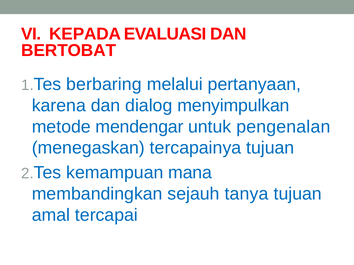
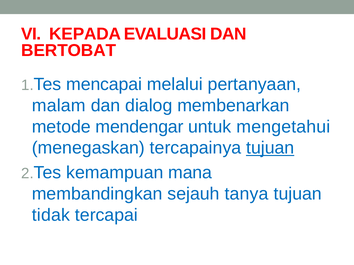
berbaring: berbaring -> mencapai (104, 84)
karena: karena -> malam (59, 106)
menyimpulkan: menyimpulkan -> membenarkan (233, 106)
pengenalan: pengenalan -> mengetahui (283, 127)
tujuan underline: none -> present (270, 148)
amal: amal -> tidak (51, 215)
